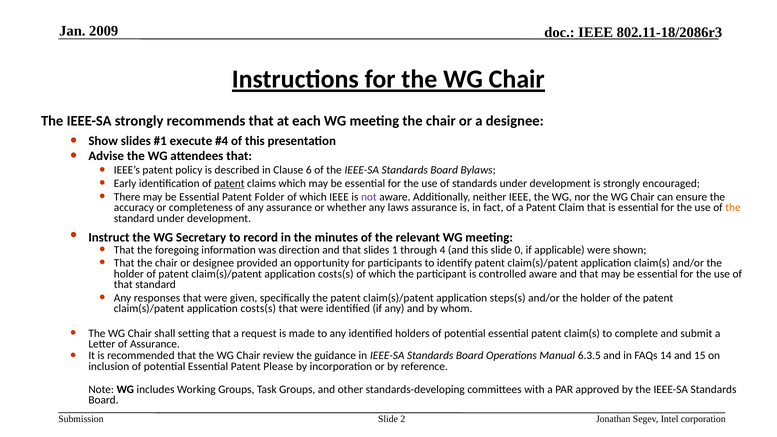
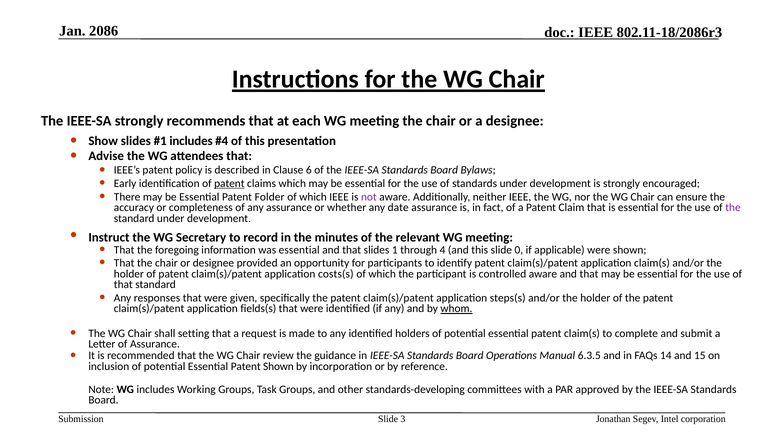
2009: 2009 -> 2086 (104, 31)
execute: execute -> includes (191, 141)
laws: laws -> date (398, 208)
the colour: orange -> purple (733, 208)
was direction: direction -> essential (299, 250)
costs(s: costs(s -> fields(s (258, 309)
whom underline: none -> present (456, 309)
Patent Please: Please -> Shown (278, 367)
2: 2 -> 3 (403, 419)
